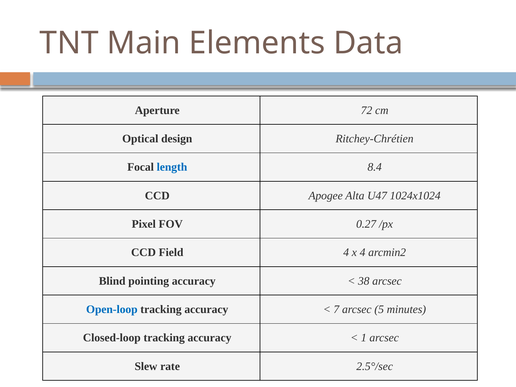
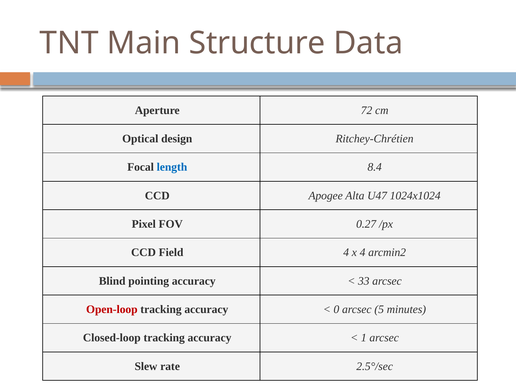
Elements: Elements -> Structure (257, 43)
38: 38 -> 33 (364, 281)
Open-loop colour: blue -> red (112, 309)
7: 7 -> 0 (336, 309)
